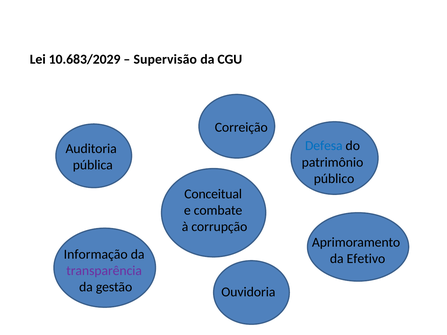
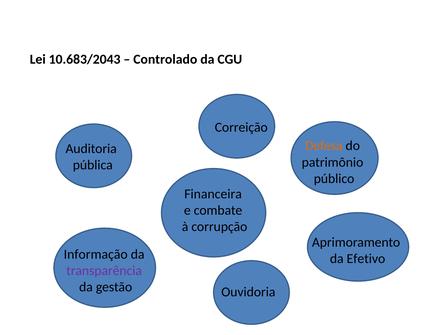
10.683/2029: 10.683/2029 -> 10.683/2043 (85, 60)
Supervisão: Supervisão -> Controlado (165, 60)
Defesa colour: blue -> orange (324, 146)
Conceitual: Conceitual -> Financeira (213, 194)
